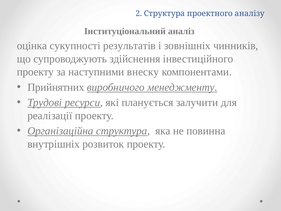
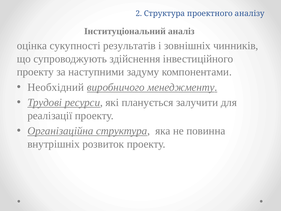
внеску: внеску -> задуму (143, 72)
Прийнятних: Прийнятних -> Необхідний (56, 87)
